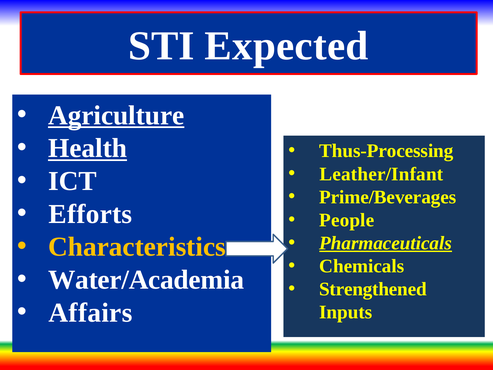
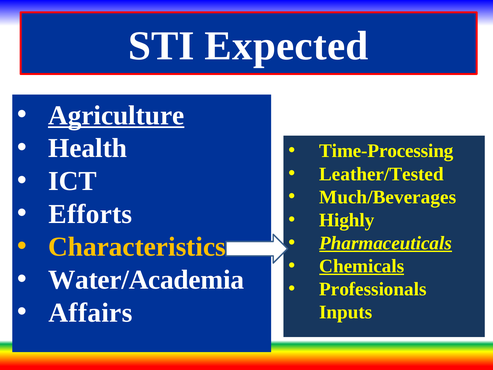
Health underline: present -> none (88, 148)
Thus-Processing: Thus-Processing -> Time-Processing (386, 151)
Leather/Infant: Leather/Infant -> Leather/Tested (381, 174)
Prime/Beverages: Prime/Beverages -> Much/Beverages (388, 197)
People: People -> Highly (347, 220)
Chemicals underline: none -> present (362, 266)
Strengthened: Strengthened -> Professionals (373, 289)
